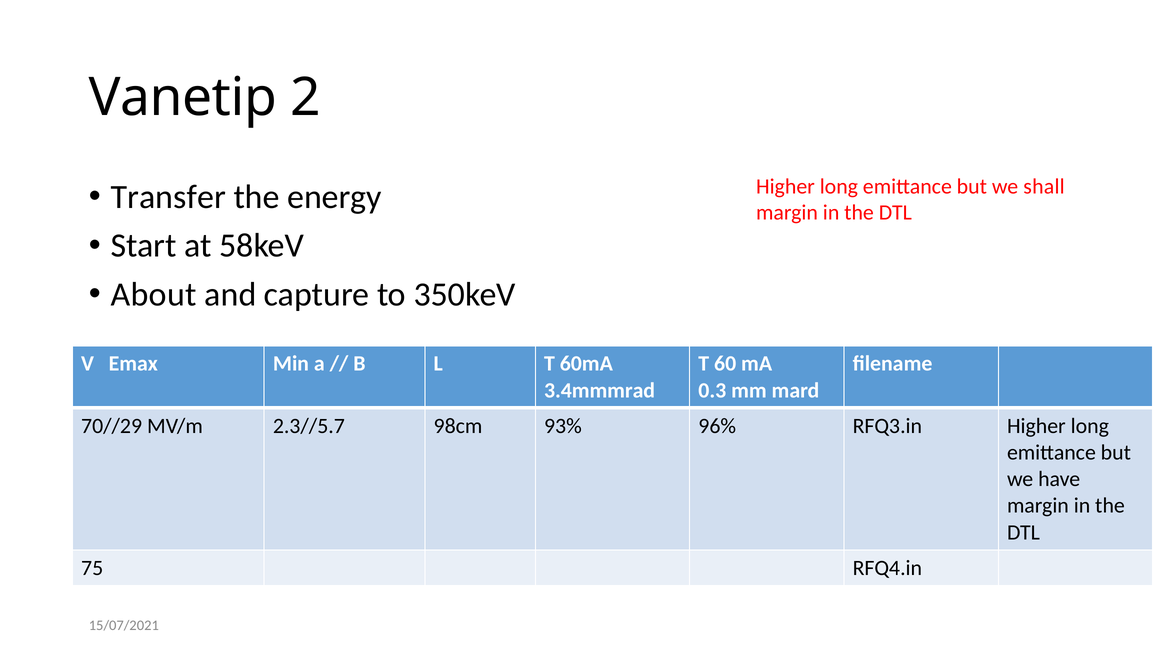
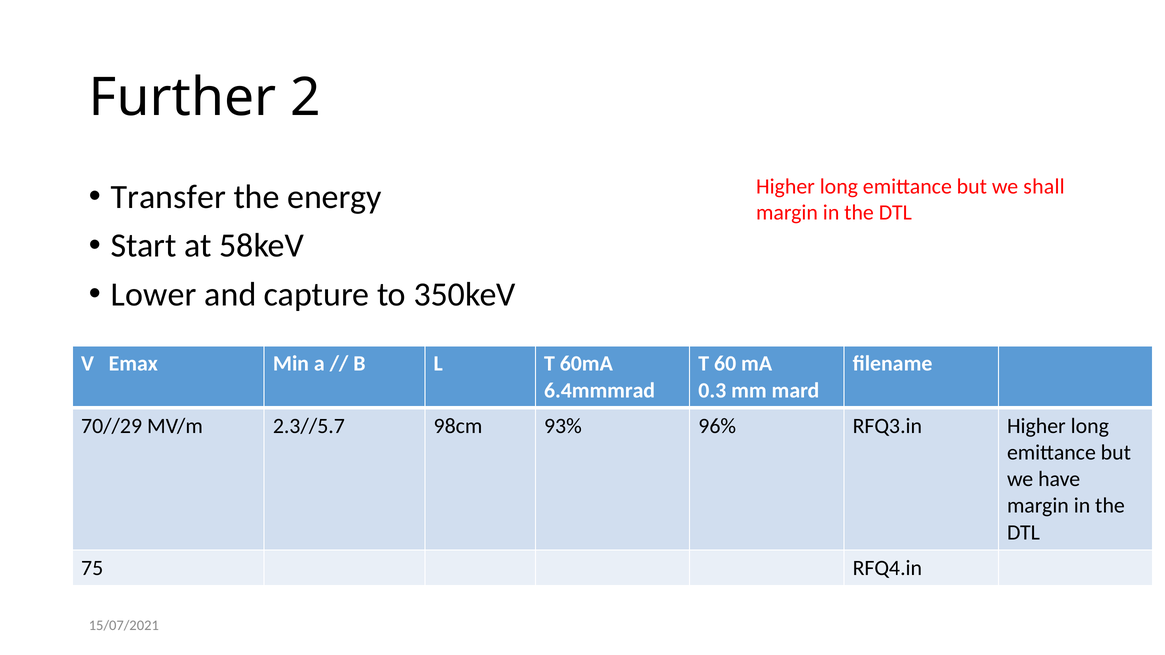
Vanetip: Vanetip -> Further (183, 98)
About: About -> Lower (154, 295)
3.4mmmrad: 3.4mmmrad -> 6.4mmmrad (600, 391)
